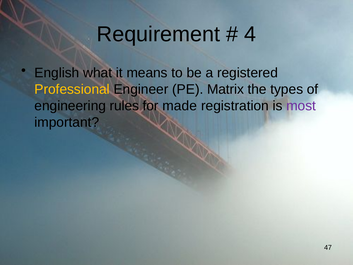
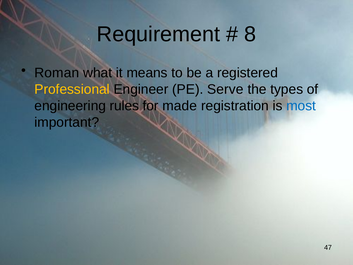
4: 4 -> 8 (250, 34)
English: English -> Roman (57, 73)
Matrix: Matrix -> Serve (225, 89)
most colour: purple -> blue (301, 106)
